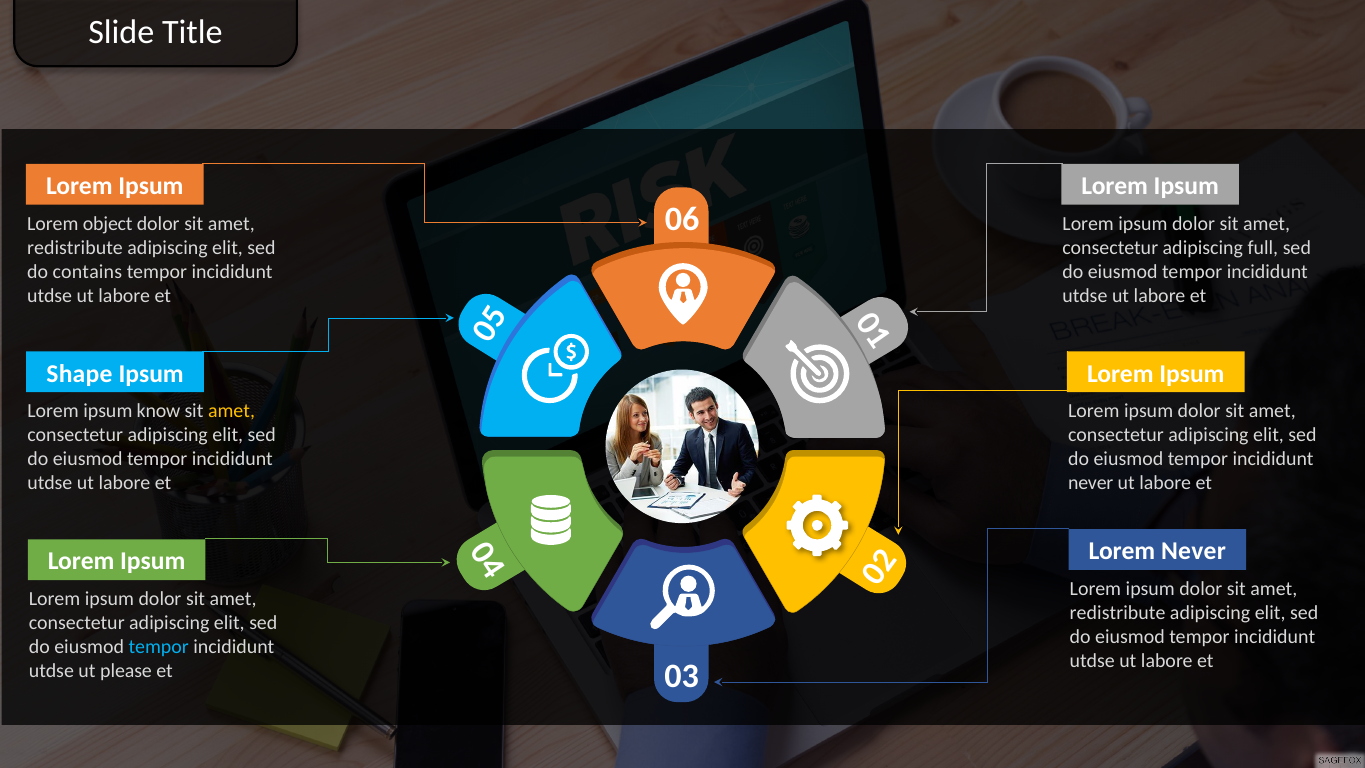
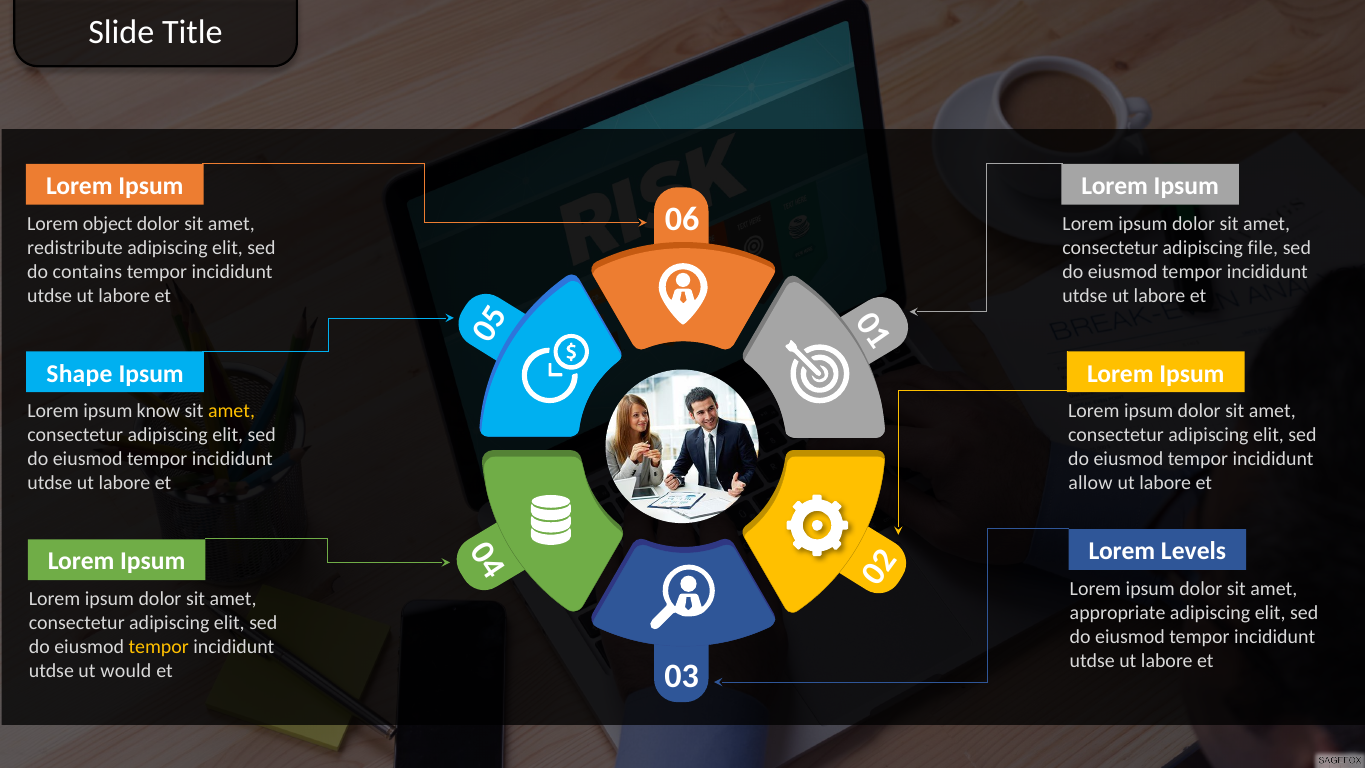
full: full -> file (1263, 248)
never: never -> allow (1091, 483)
Lorem Never: Never -> Levels (1194, 551)
redistribute: redistribute -> appropriate (1118, 613)
tempor colour: light blue -> yellow (159, 647)
please: please -> would (126, 671)
